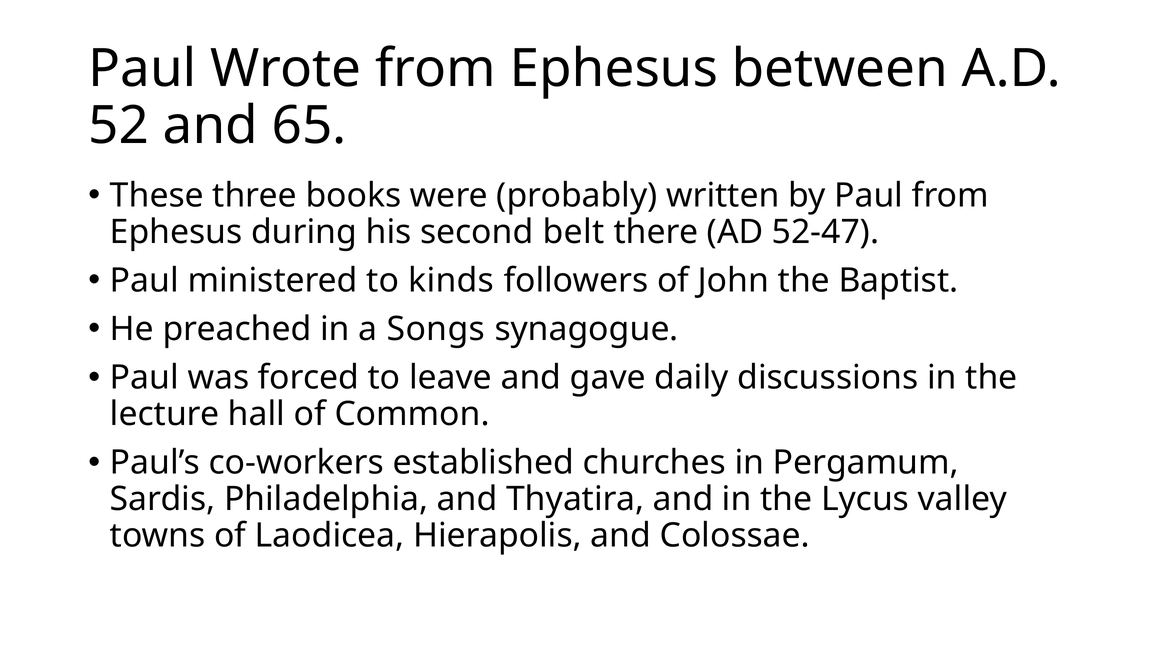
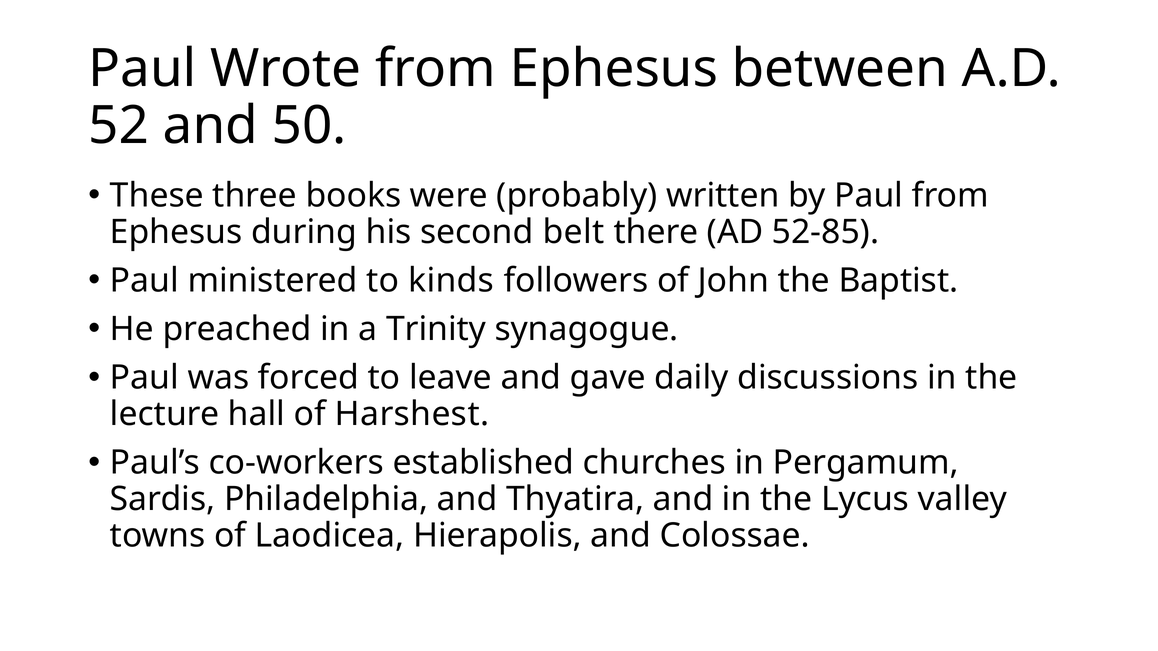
65: 65 -> 50 (309, 126)
52-47: 52-47 -> 52-85 (825, 232)
Songs: Songs -> Trinity (436, 329)
Common: Common -> Harshest (412, 414)
